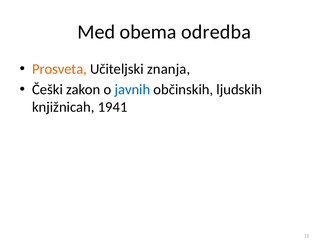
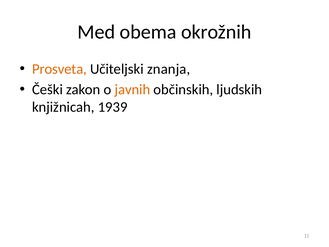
odredba: odredba -> okrožnih (216, 32)
javnih colour: blue -> orange (132, 89)
1941: 1941 -> 1939 (113, 107)
